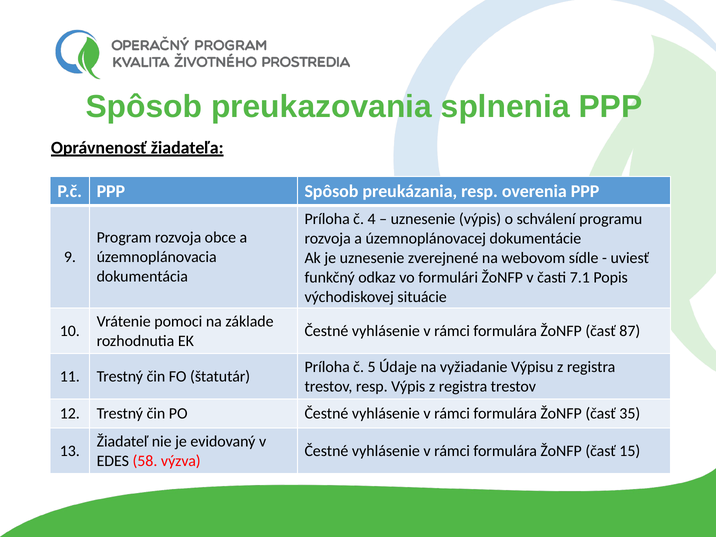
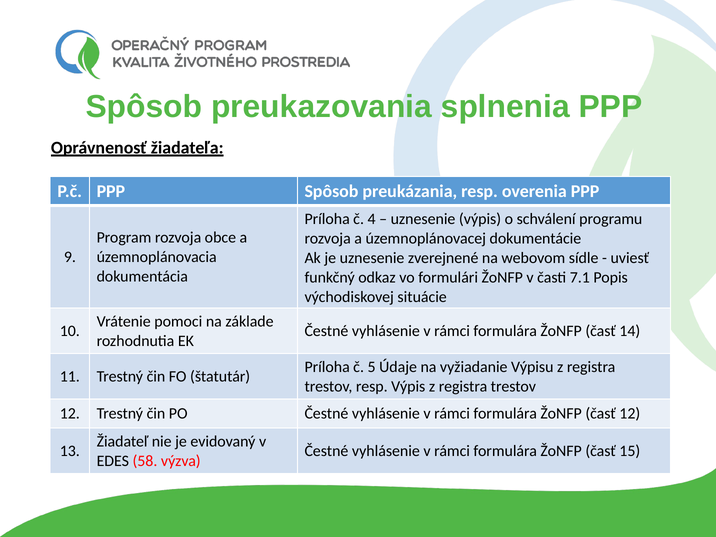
87: 87 -> 14 (630, 331)
časť 35: 35 -> 12 (630, 414)
